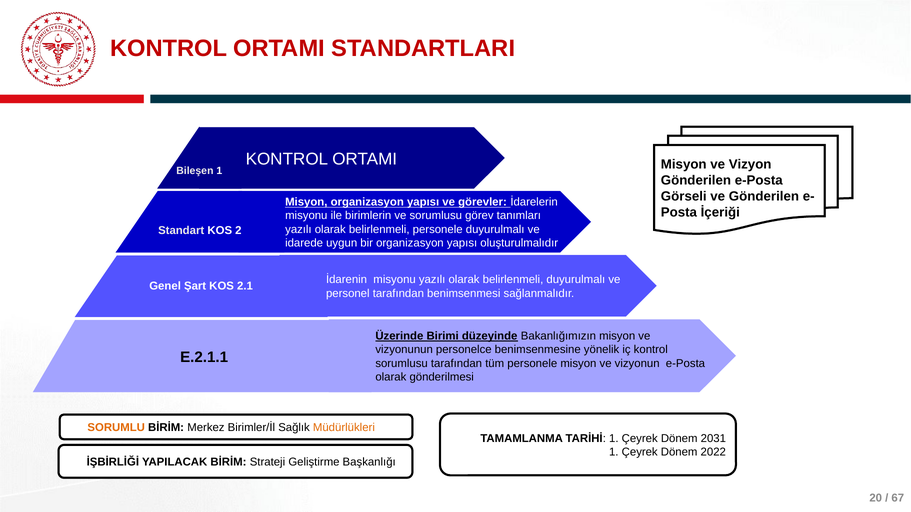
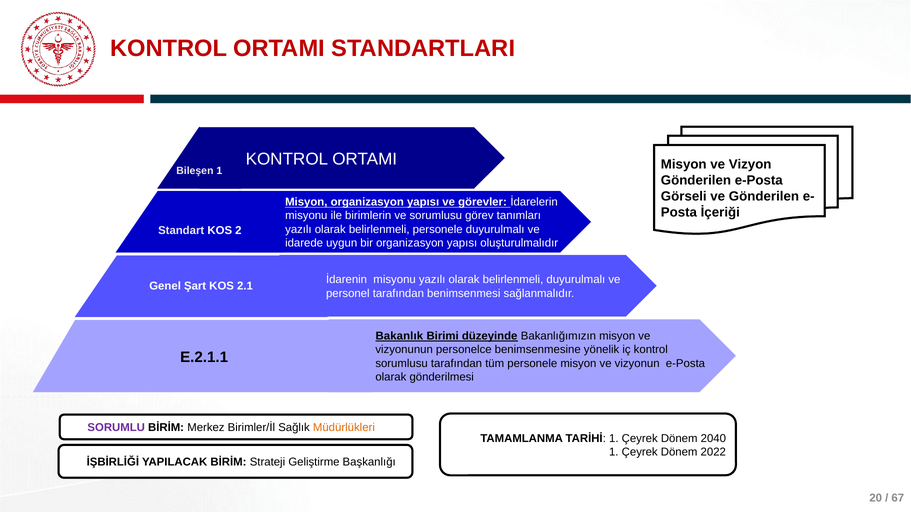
Üzerinde: Üzerinde -> Bakanlık (399, 336)
SORUMLU colour: orange -> purple (116, 428)
2031: 2031 -> 2040 (713, 439)
